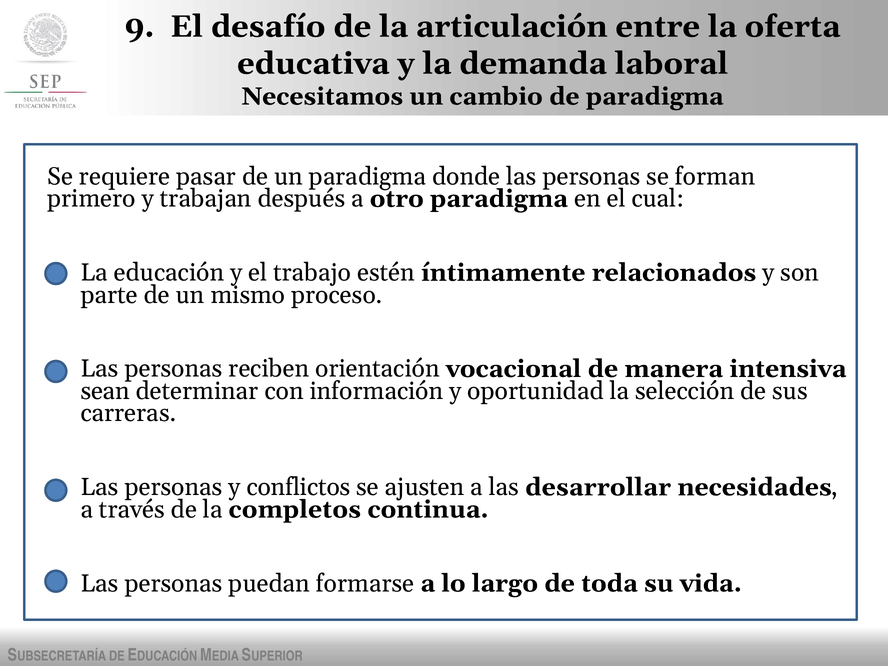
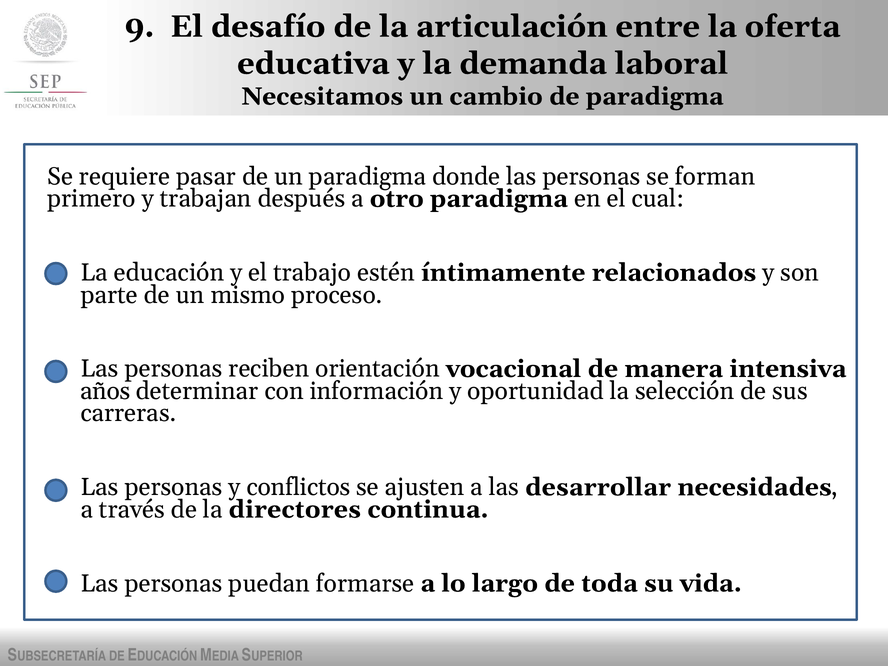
sean: sean -> años (105, 391)
completos: completos -> directores (295, 509)
